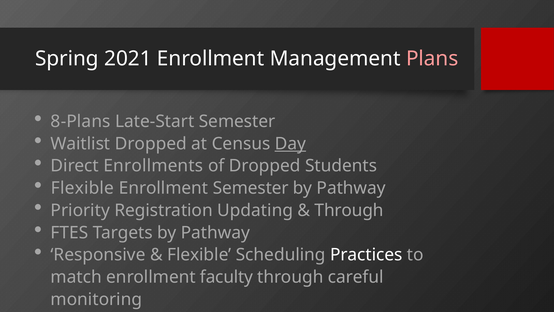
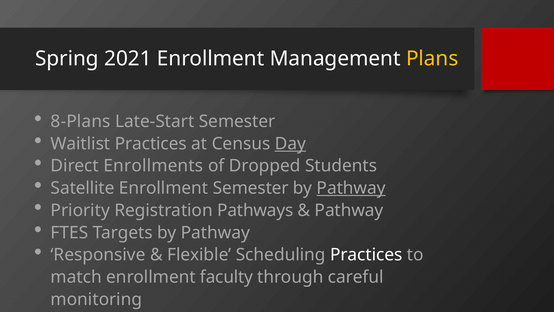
Plans colour: pink -> yellow (432, 59)
Waitlist Dropped: Dropped -> Practices (151, 144)
Flexible: Flexible -> Satellite (83, 188)
Pathway underline: none -> present (351, 188)
Updating: Updating -> Pathways (255, 210)
Through: Through -> Pathway (349, 210)
